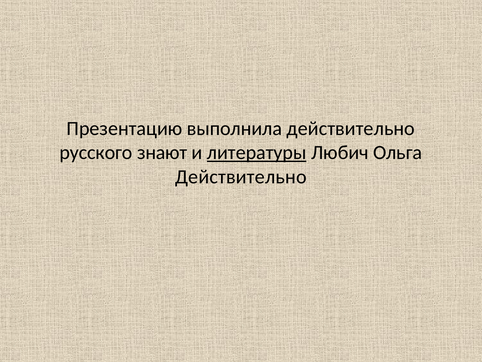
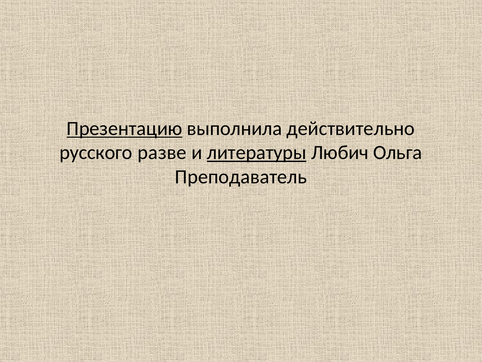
Презентацию underline: none -> present (124, 128)
знают: знают -> разве (162, 152)
Действительно: Действительно -> Преподаватель (241, 177)
